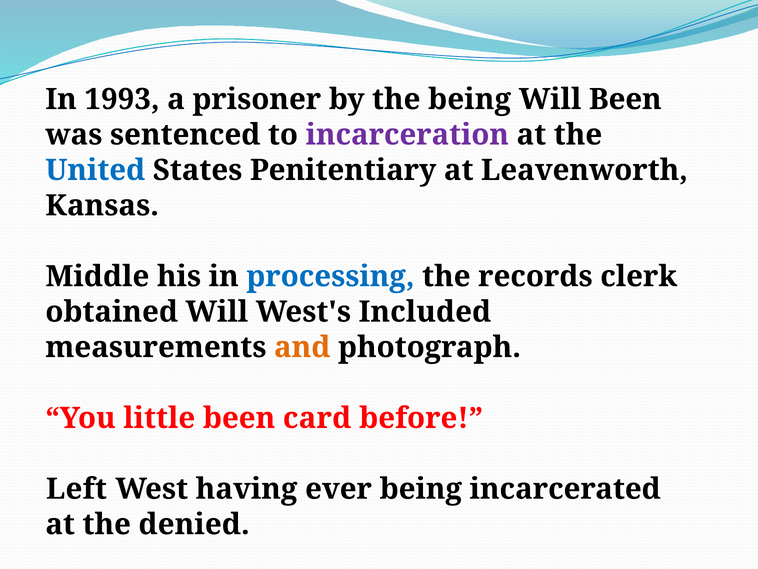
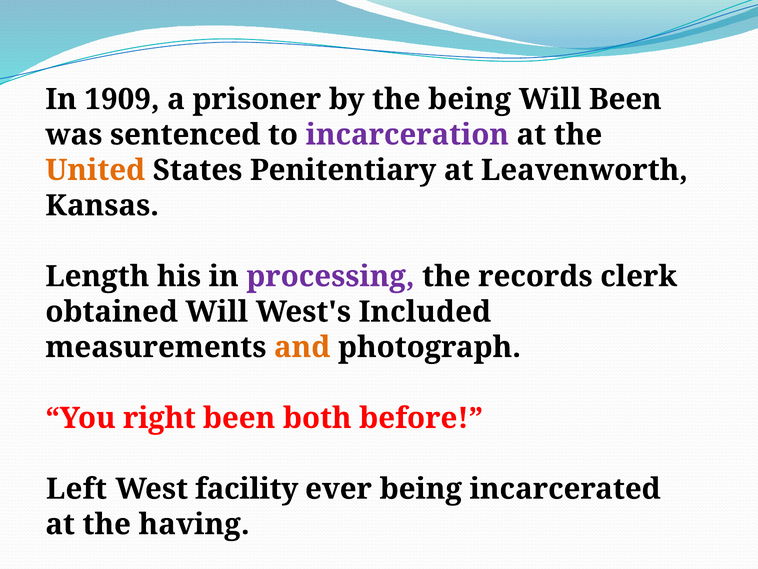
1993: 1993 -> 1909 (122, 99)
United colour: blue -> orange (95, 170)
Middle: Middle -> Length (97, 276)
processing colour: blue -> purple (330, 276)
little: little -> right (159, 418)
card: card -> both (317, 418)
having: having -> facility (247, 489)
denied: denied -> having (194, 524)
